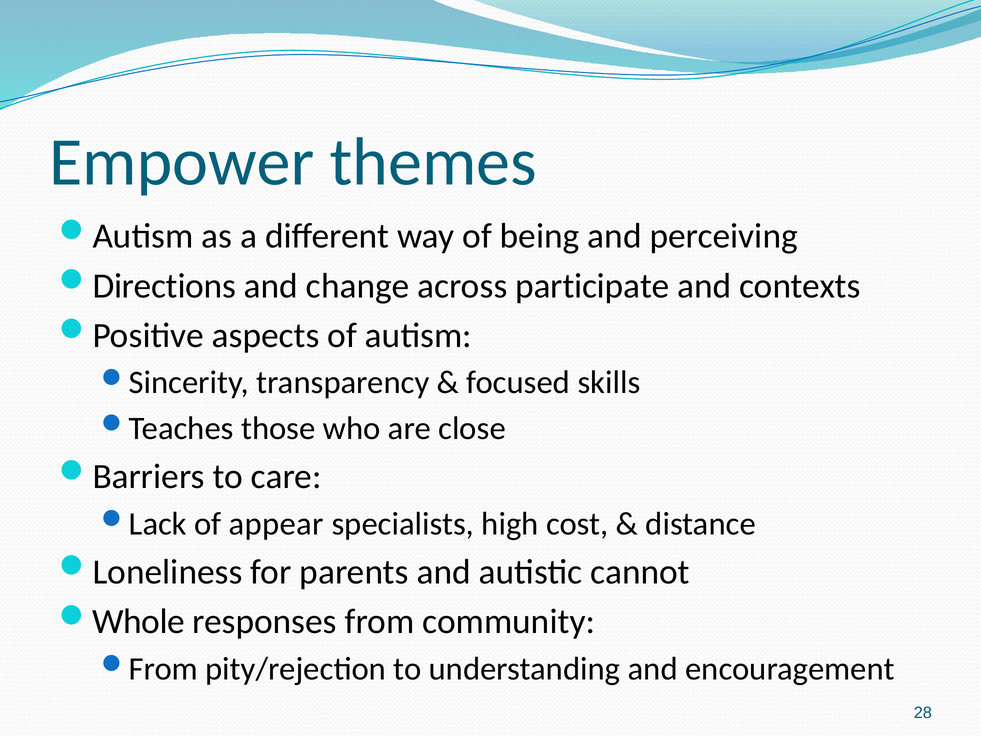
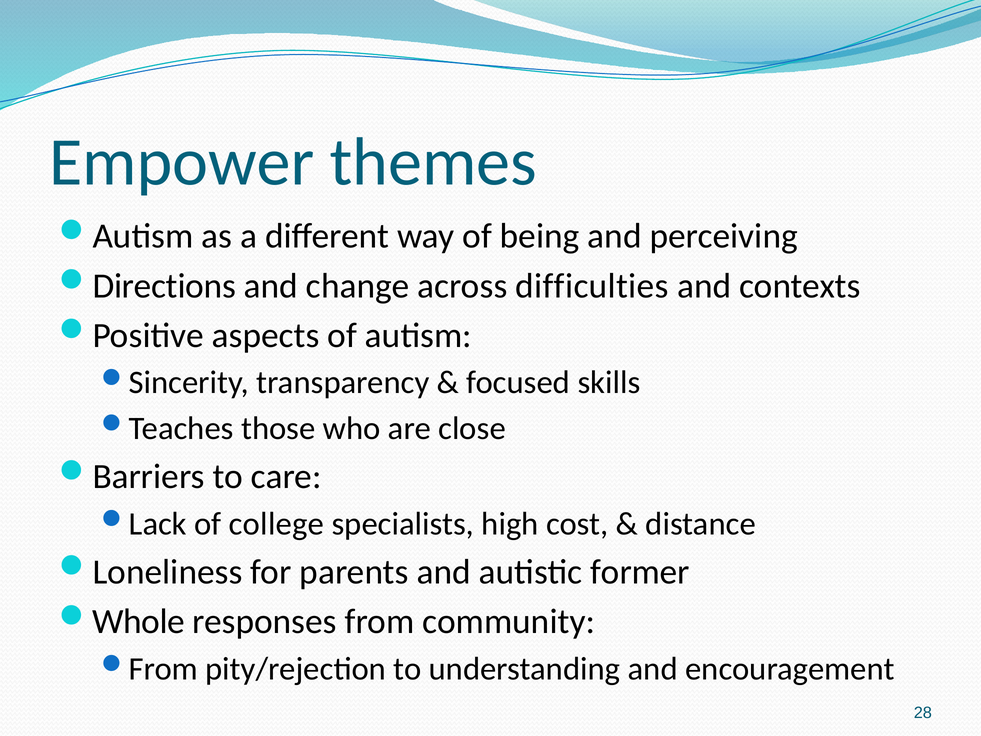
participate: participate -> difficulties (592, 286)
appear: appear -> college (276, 524)
cannot: cannot -> former (640, 572)
